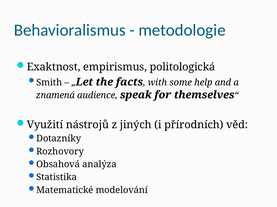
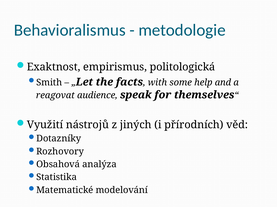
znamená: znamená -> reagovat (55, 96)
